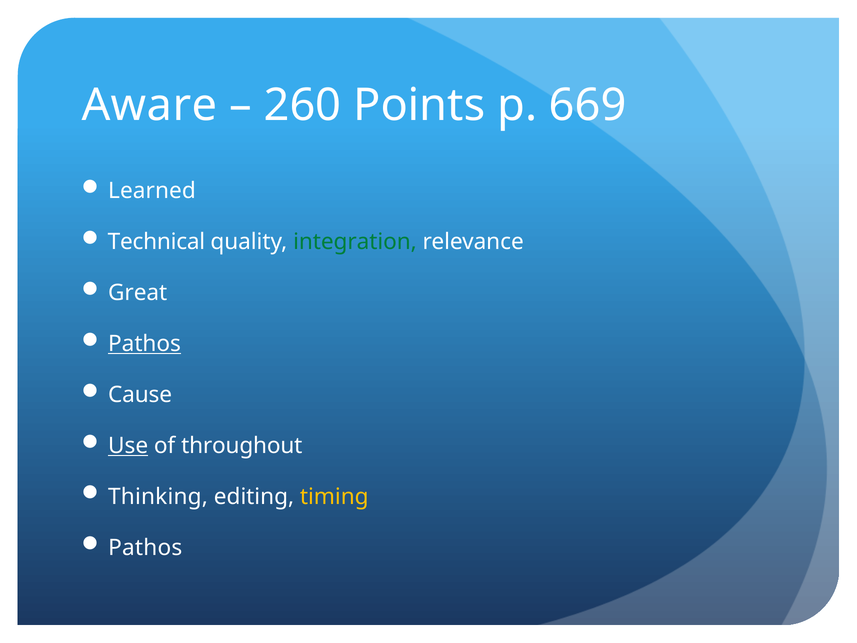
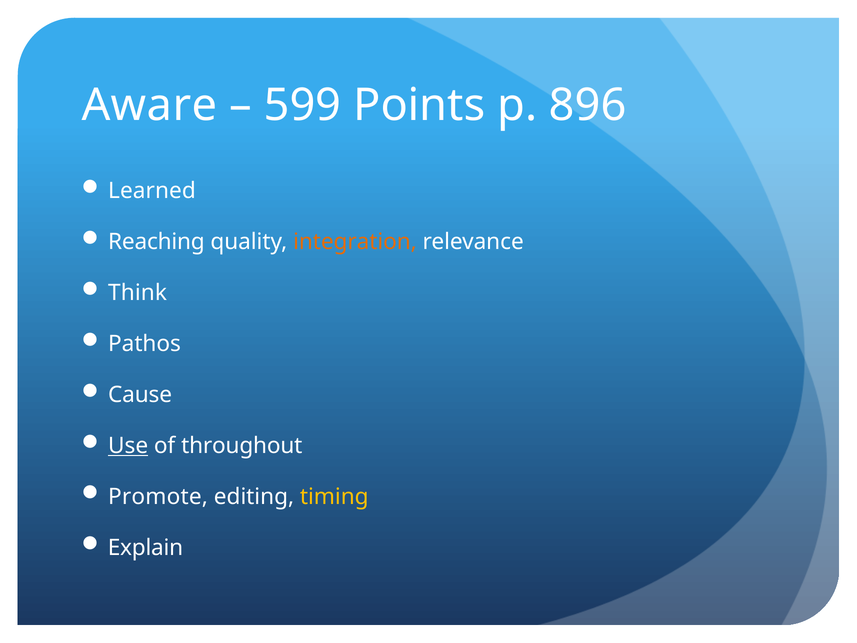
260: 260 -> 599 (303, 105)
669: 669 -> 896 (588, 105)
Technical: Technical -> Reaching (156, 242)
integration colour: green -> orange (355, 242)
Great: Great -> Think (138, 293)
Pathos underline: present -> none (144, 344)
Thinking: Thinking -> Promote (158, 497)
Pathos: Pathos -> Explain (145, 547)
